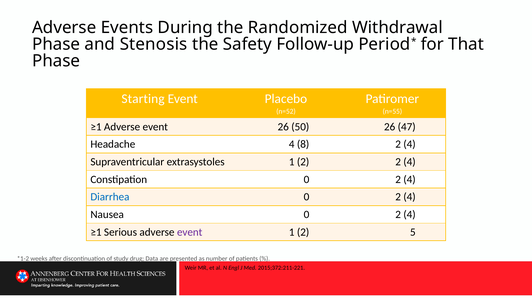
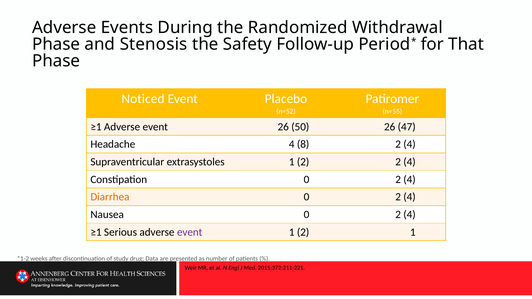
Starting: Starting -> Noticed (143, 99)
Diarrhea colour: blue -> orange (110, 197)
2 5: 5 -> 1 (413, 232)
